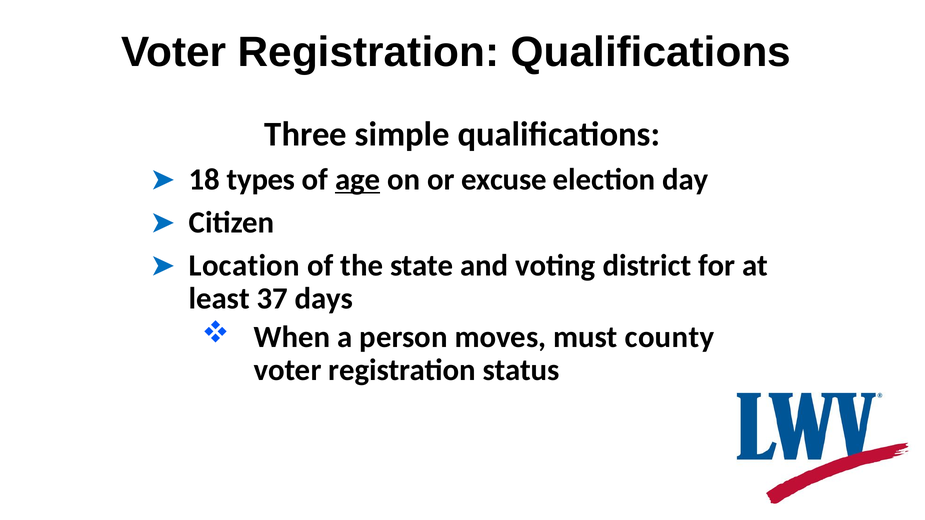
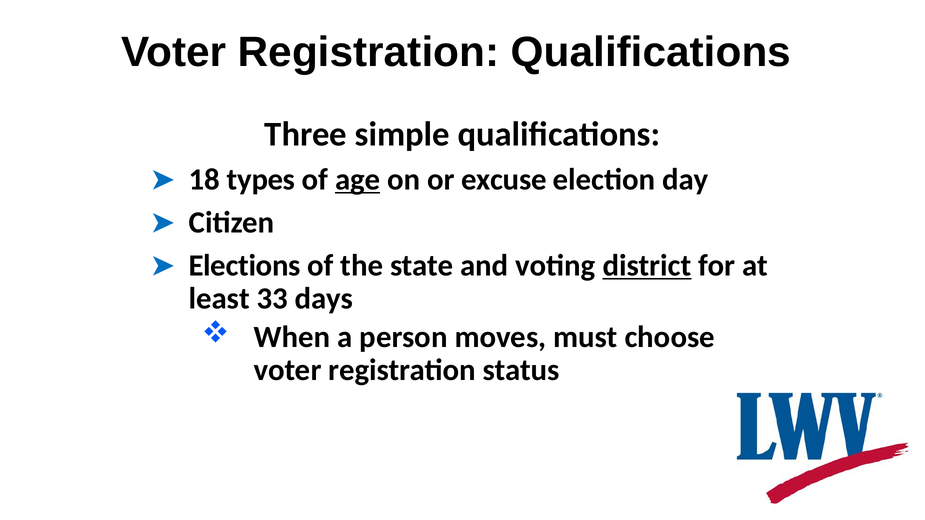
Location: Location -> Elections (245, 266)
district underline: none -> present (647, 266)
37: 37 -> 33 (272, 299)
county: county -> choose (670, 337)
